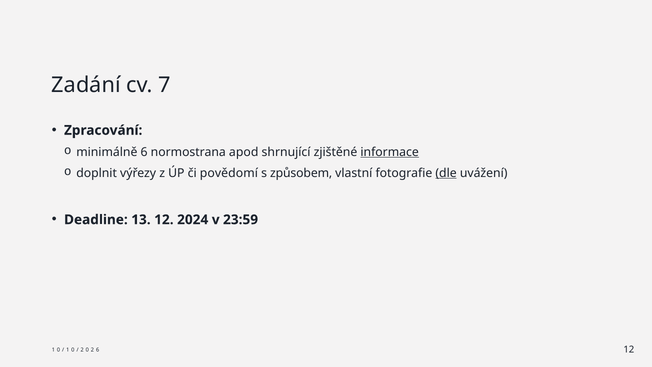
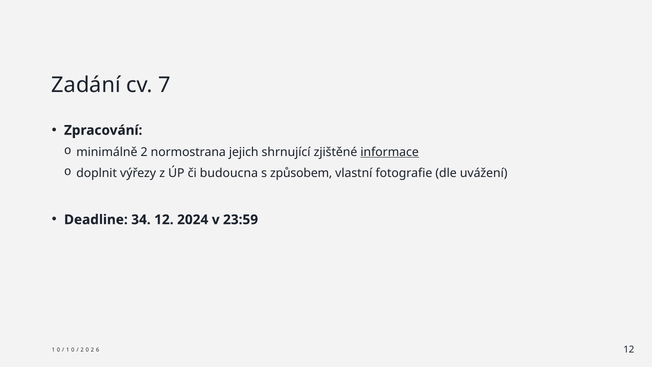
minimálně 6: 6 -> 2 (144, 152)
apod: apod -> jejich (244, 152)
povědomí: povědomí -> budoucna (229, 173)
dle underline: present -> none (446, 173)
13: 13 -> 34 (141, 220)
